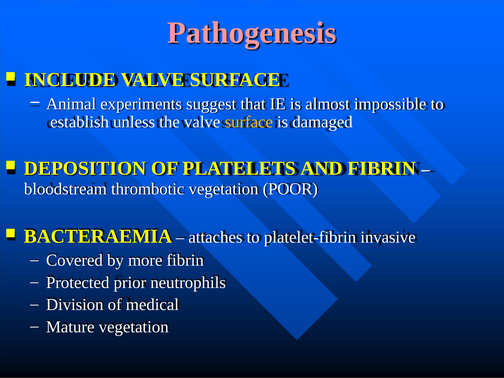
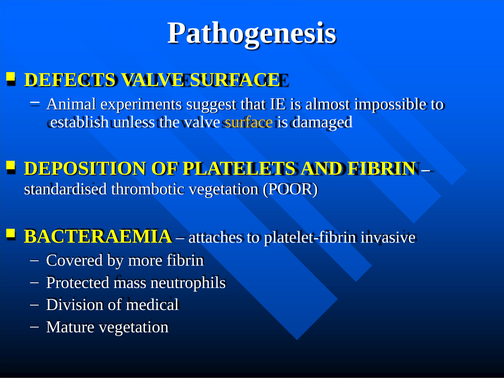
Pathogenesis colour: pink -> white (252, 33)
INCLUDE: INCLUDE -> DEFECTS (70, 80)
bloodstream: bloodstream -> standardised (65, 189)
prior: prior -> mass (130, 282)
